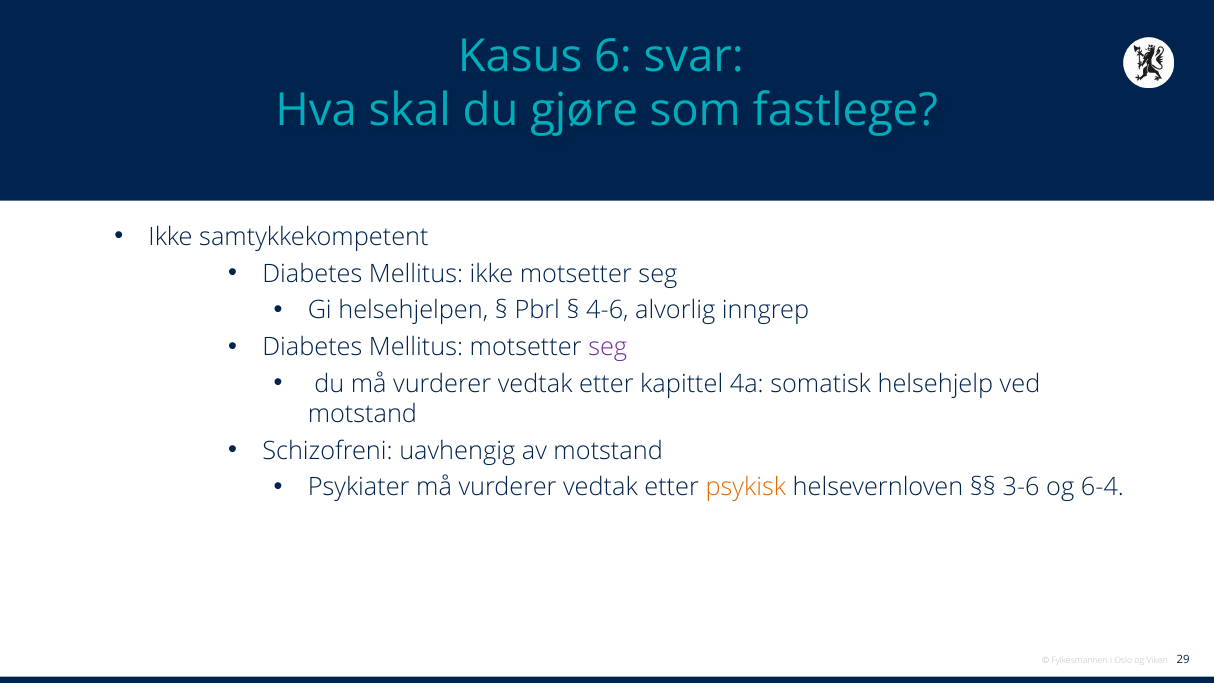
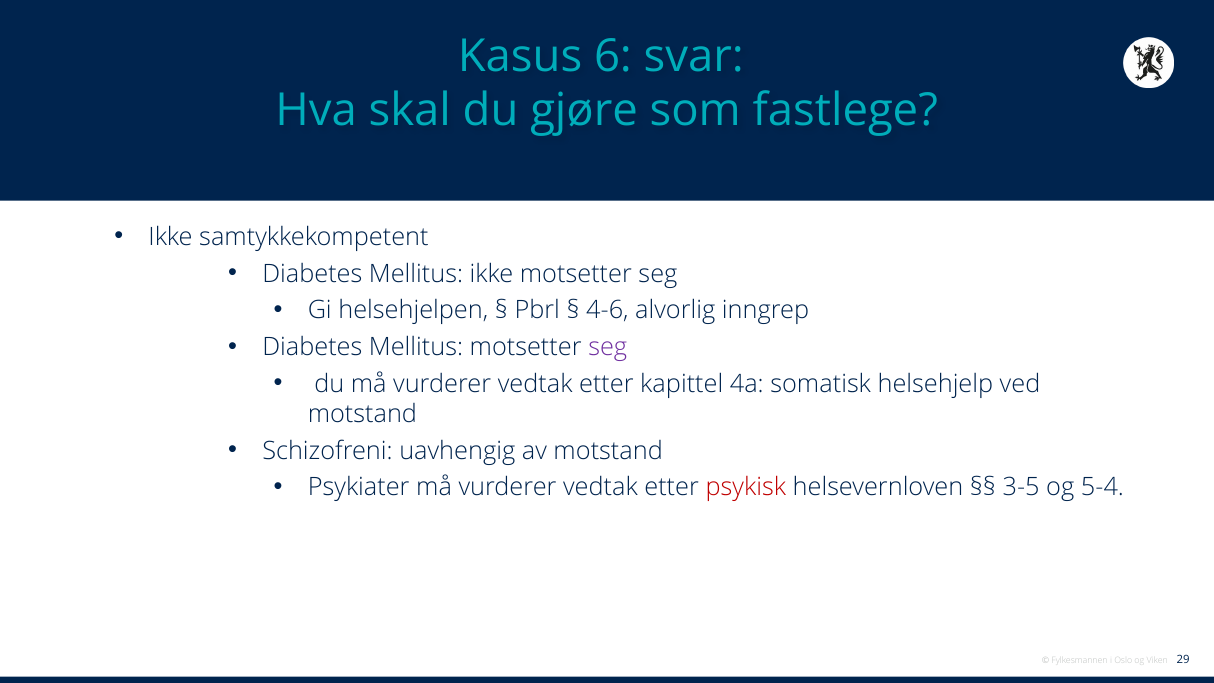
psykisk colour: orange -> red (746, 487)
3-6: 3-6 -> 3-5 (1021, 487)
6-4: 6-4 -> 5-4 (1102, 487)
